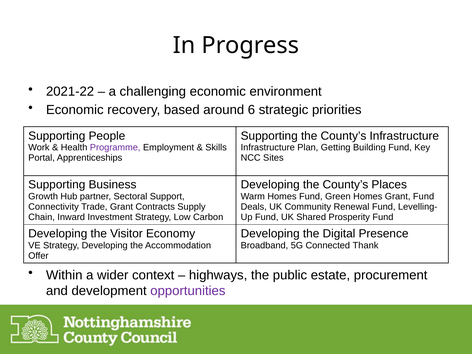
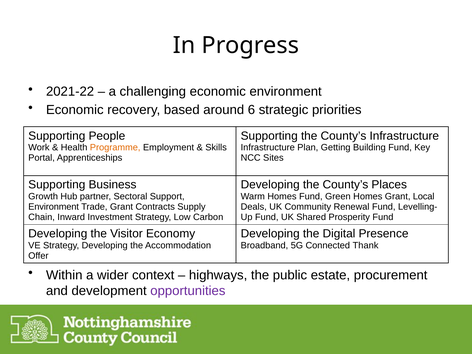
Programme colour: purple -> orange (115, 148)
Grant Fund: Fund -> Local (424, 196)
Connectivity: Connectivity -> Environment (54, 207)
